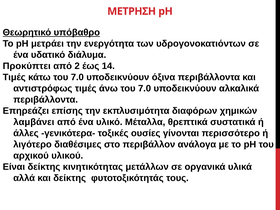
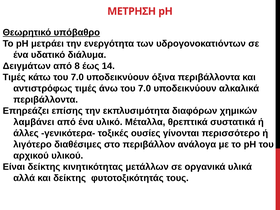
Προκύπτει: Προκύπτει -> Δειγμάτων (27, 66)
2: 2 -> 8 (77, 66)
